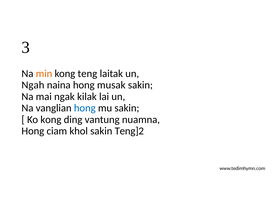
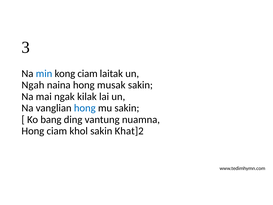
min colour: orange -> blue (44, 74)
kong teng: teng -> ciam (88, 74)
Ko kong: kong -> bang (51, 119)
Teng]2: Teng]2 -> Khat]2 (129, 131)
